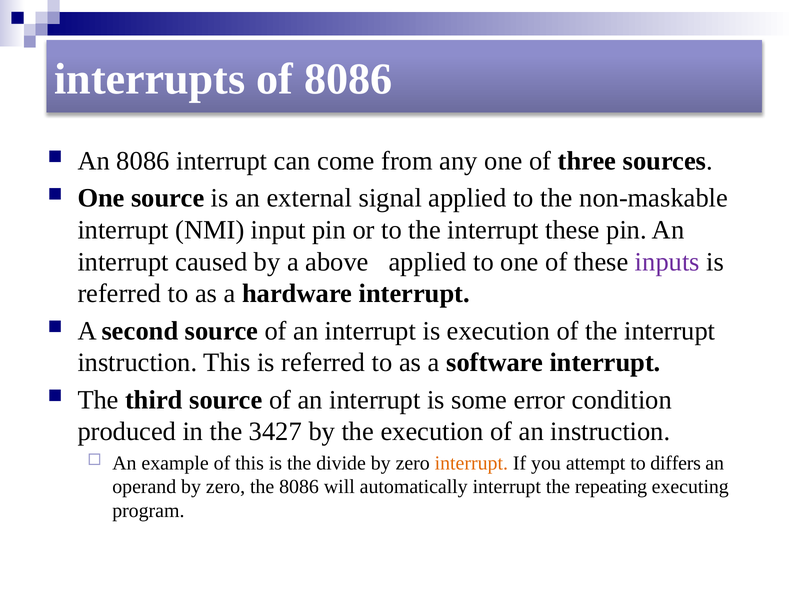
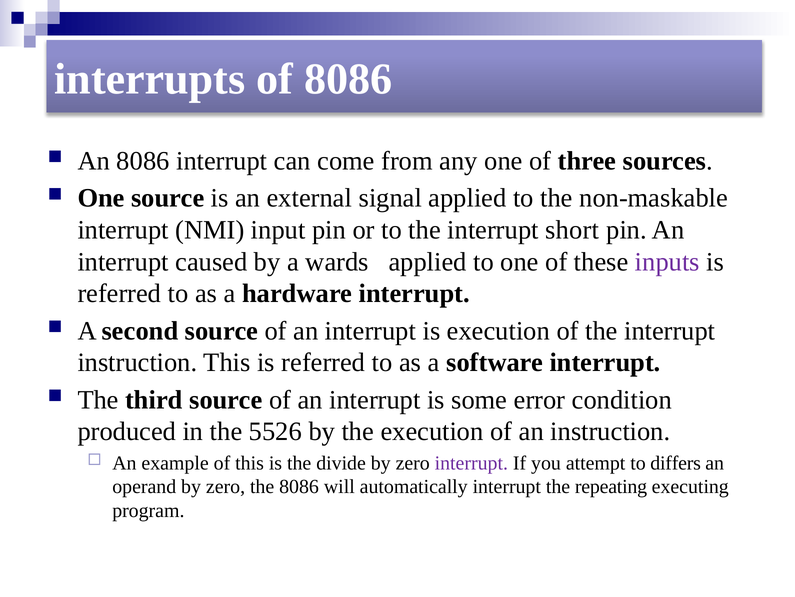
interrupt these: these -> short (572, 230)
above: above -> wards (337, 262)
3427: 3427 -> 5526 (275, 431)
interrupt colour: orange -> purple (471, 462)
